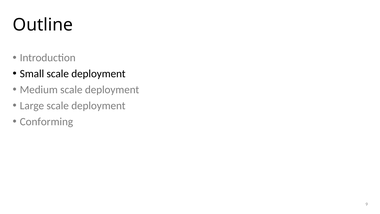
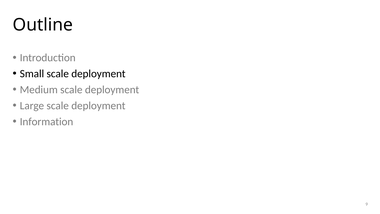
Conforming: Conforming -> Information (47, 121)
